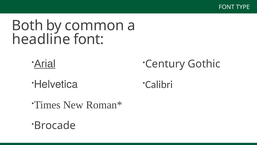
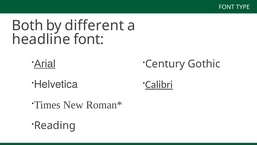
common: common -> different (94, 26)
Calibri underline: none -> present (159, 84)
Brocade: Brocade -> Reading (55, 125)
